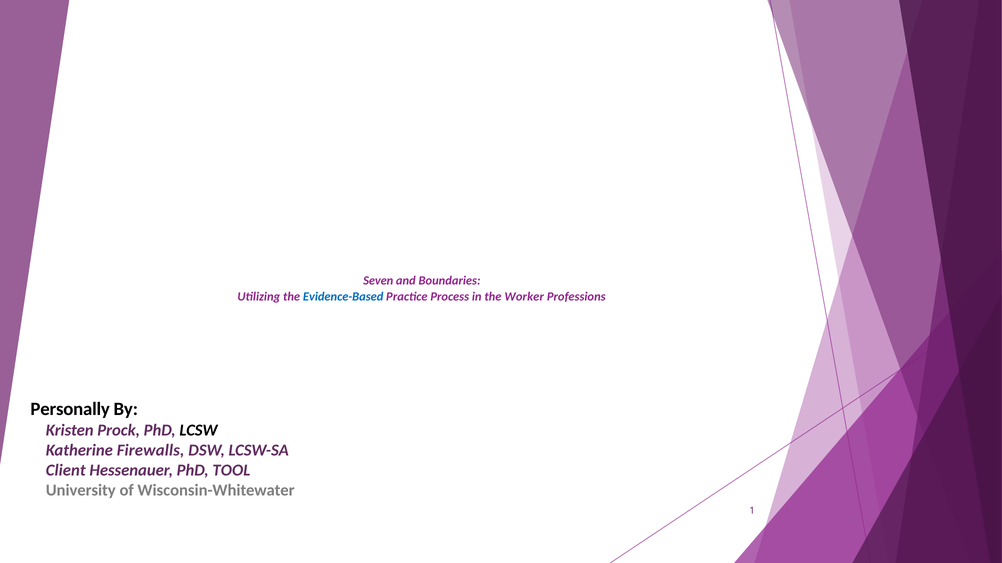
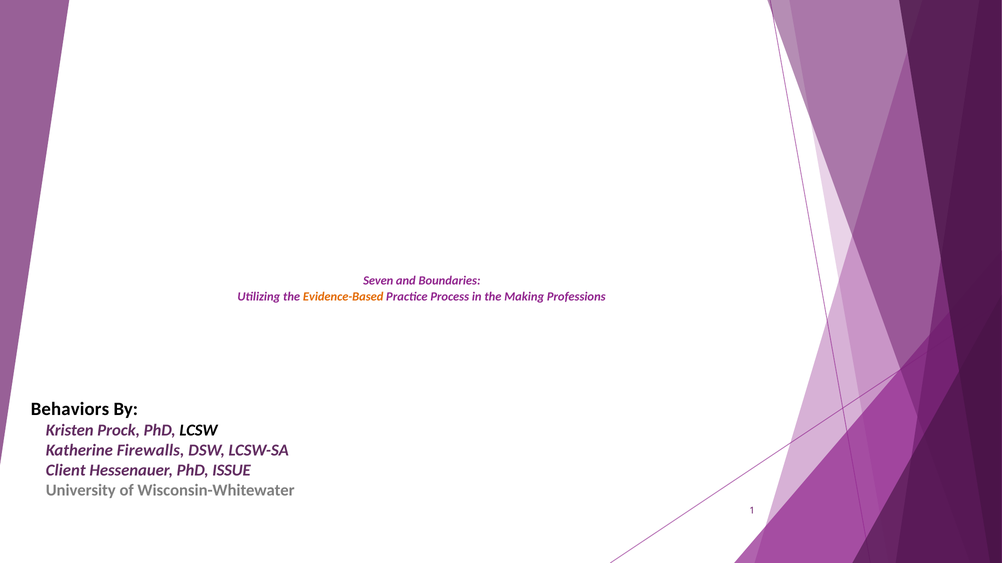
Evidence-Based colour: blue -> orange (343, 297)
Worker: Worker -> Making (524, 297)
Personally: Personally -> Behaviors (70, 410)
TOOL: TOOL -> ISSUE (232, 471)
